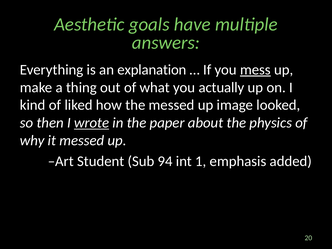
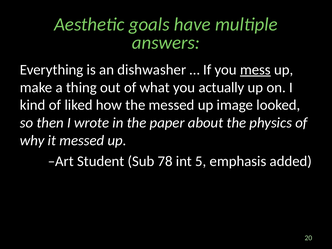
explanation: explanation -> dishwasher (152, 70)
wrote underline: present -> none (92, 123)
94: 94 -> 78 (165, 161)
1: 1 -> 5 (201, 161)
